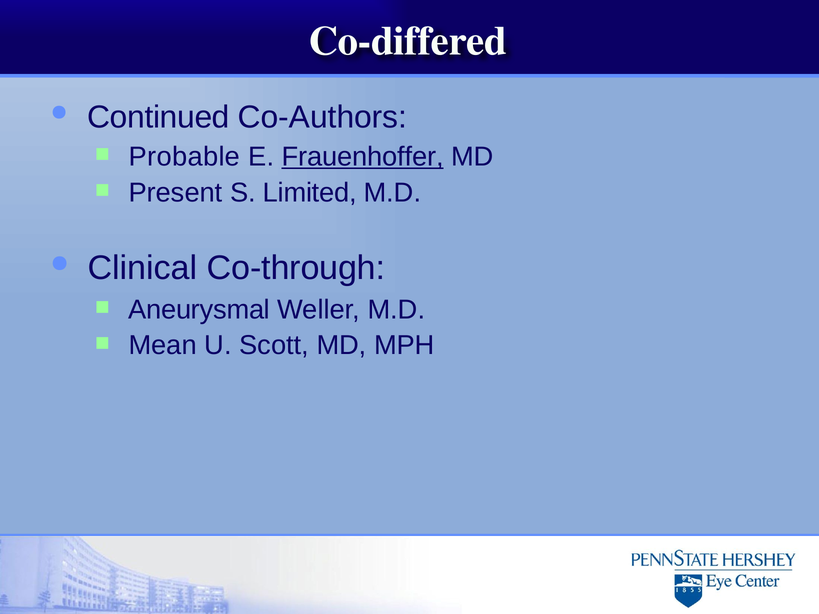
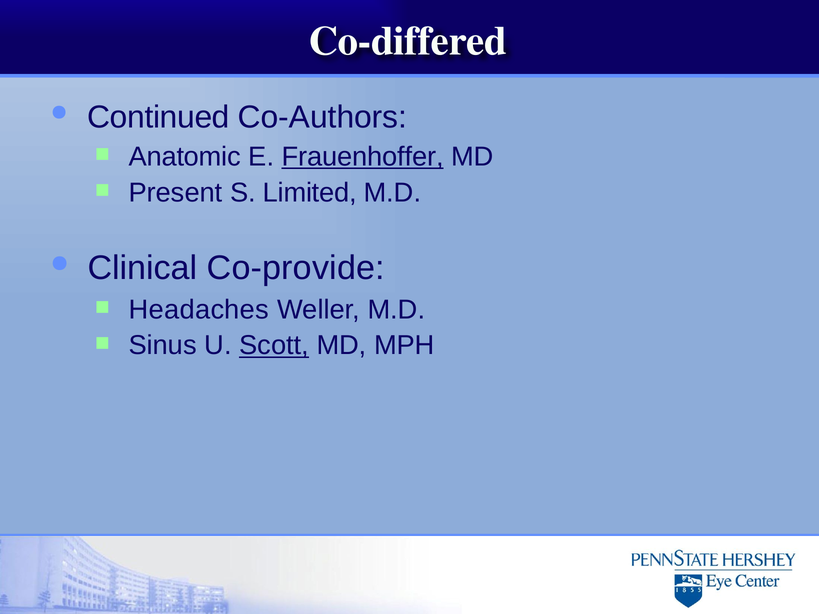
Probable: Probable -> Anatomic (185, 157)
Co-through: Co-through -> Co-provide (296, 268)
Aneurysmal: Aneurysmal -> Headaches (199, 310)
Mean: Mean -> Sinus (163, 346)
Scott underline: none -> present (274, 346)
